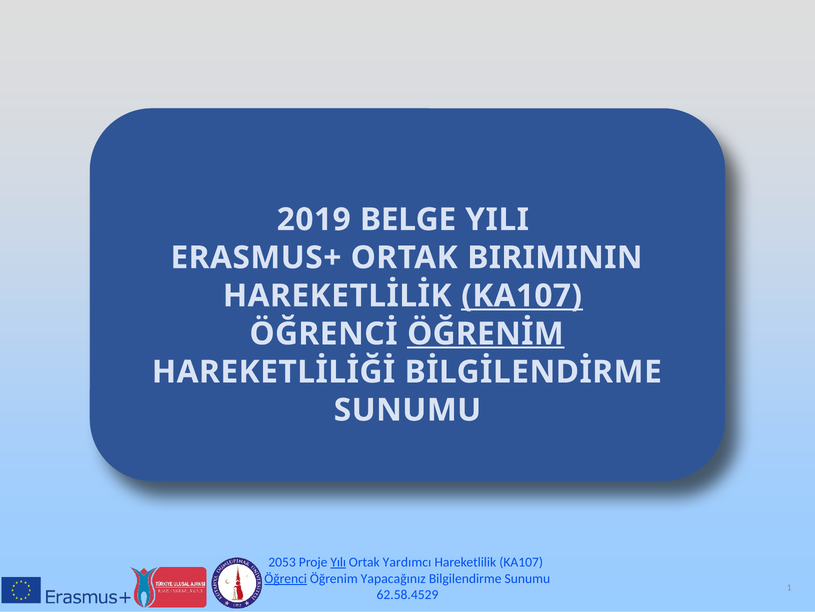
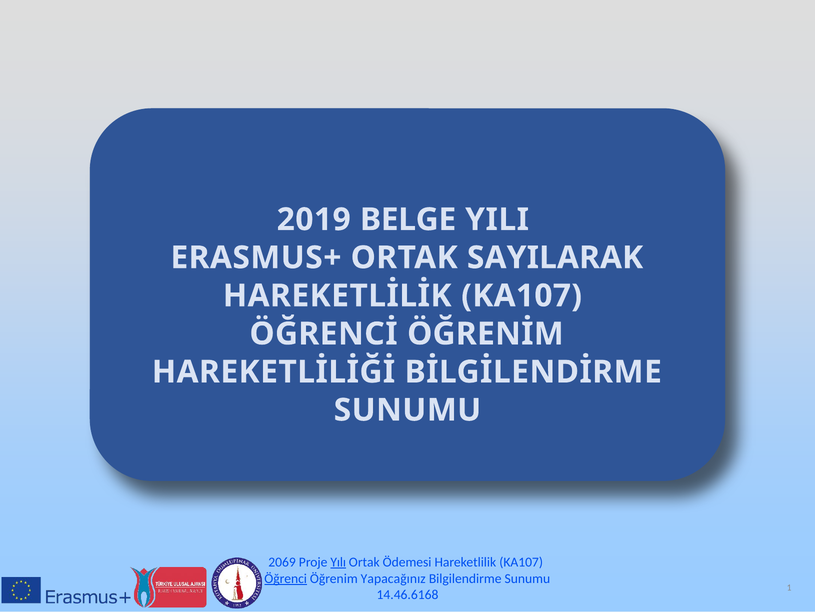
BIRIMININ: BIRIMININ -> SAYILARAK (555, 257)
KA107 underline: present -> none (522, 295)
ÖĞRENİM underline: present -> none (485, 334)
2053: 2053 -> 2069 (282, 562)
Yardımcı: Yardımcı -> Ödemesi (407, 562)
62.58.4529: 62.58.4529 -> 14.46.6168 (407, 594)
